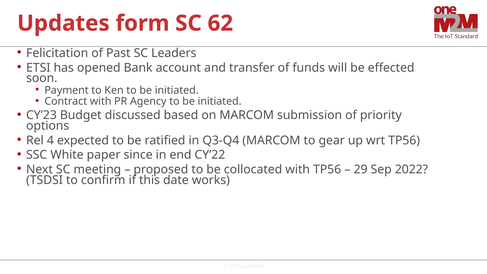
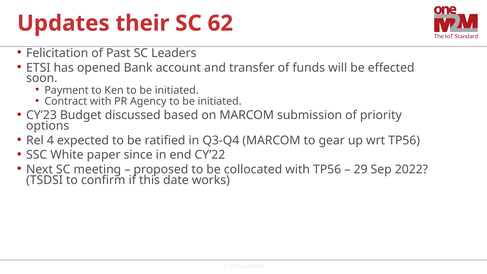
form: form -> their (142, 23)
